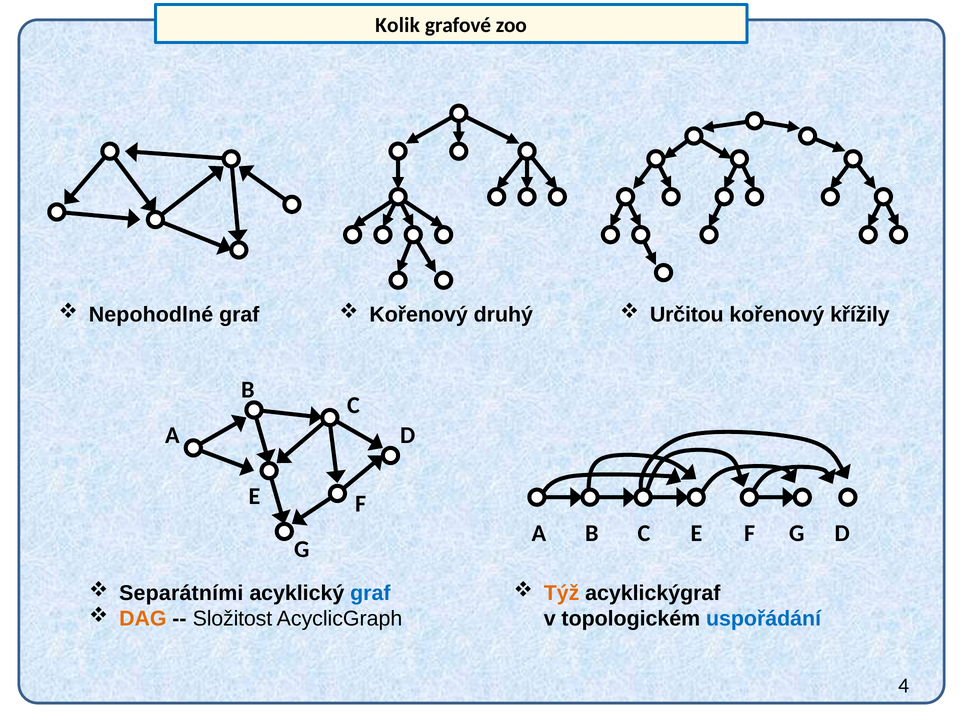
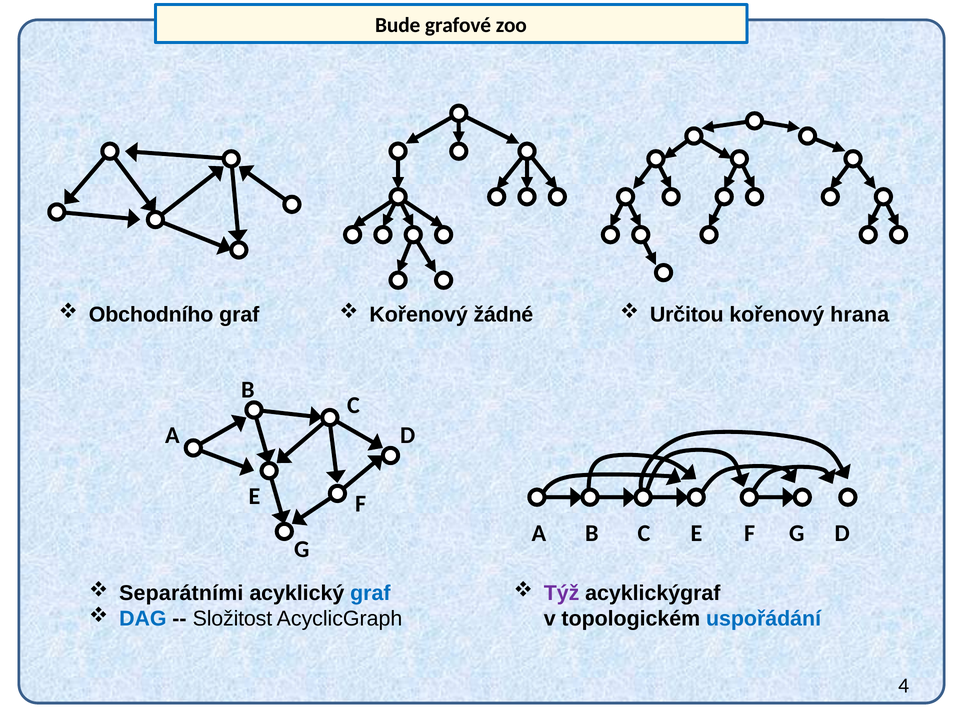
Kolik: Kolik -> Bude (398, 25)
Nepohodlné: Nepohodlné -> Obchodního (151, 314)
druhý: druhý -> žádné (503, 314)
křížily: křížily -> hrana (860, 314)
Týž colour: orange -> purple (562, 593)
DAG colour: orange -> blue (143, 618)
